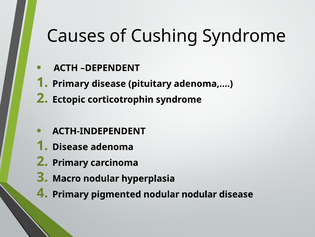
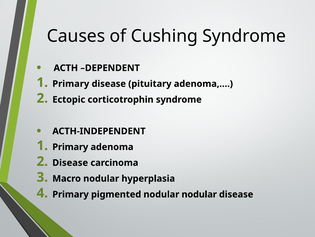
Disease: Disease -> Primary (70, 147)
Primary: Primary -> Disease (70, 162)
